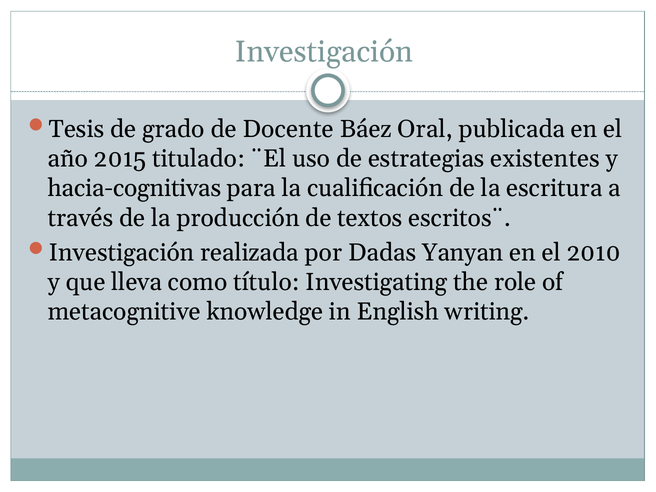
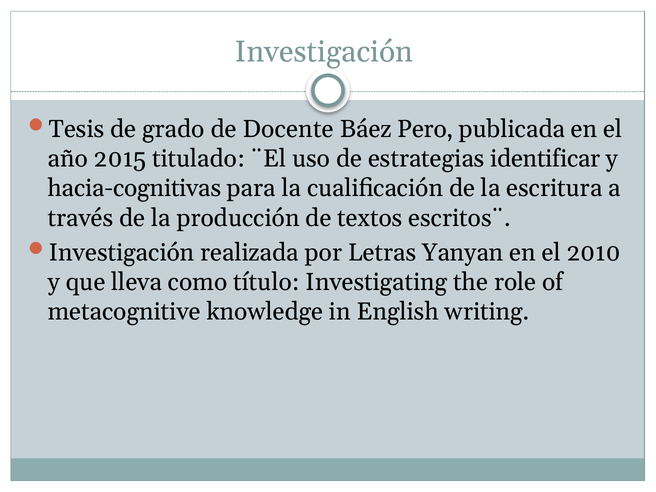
Oral: Oral -> Pero (425, 129)
existentes: existentes -> identificar (545, 159)
Dadas: Dadas -> Letras (382, 252)
